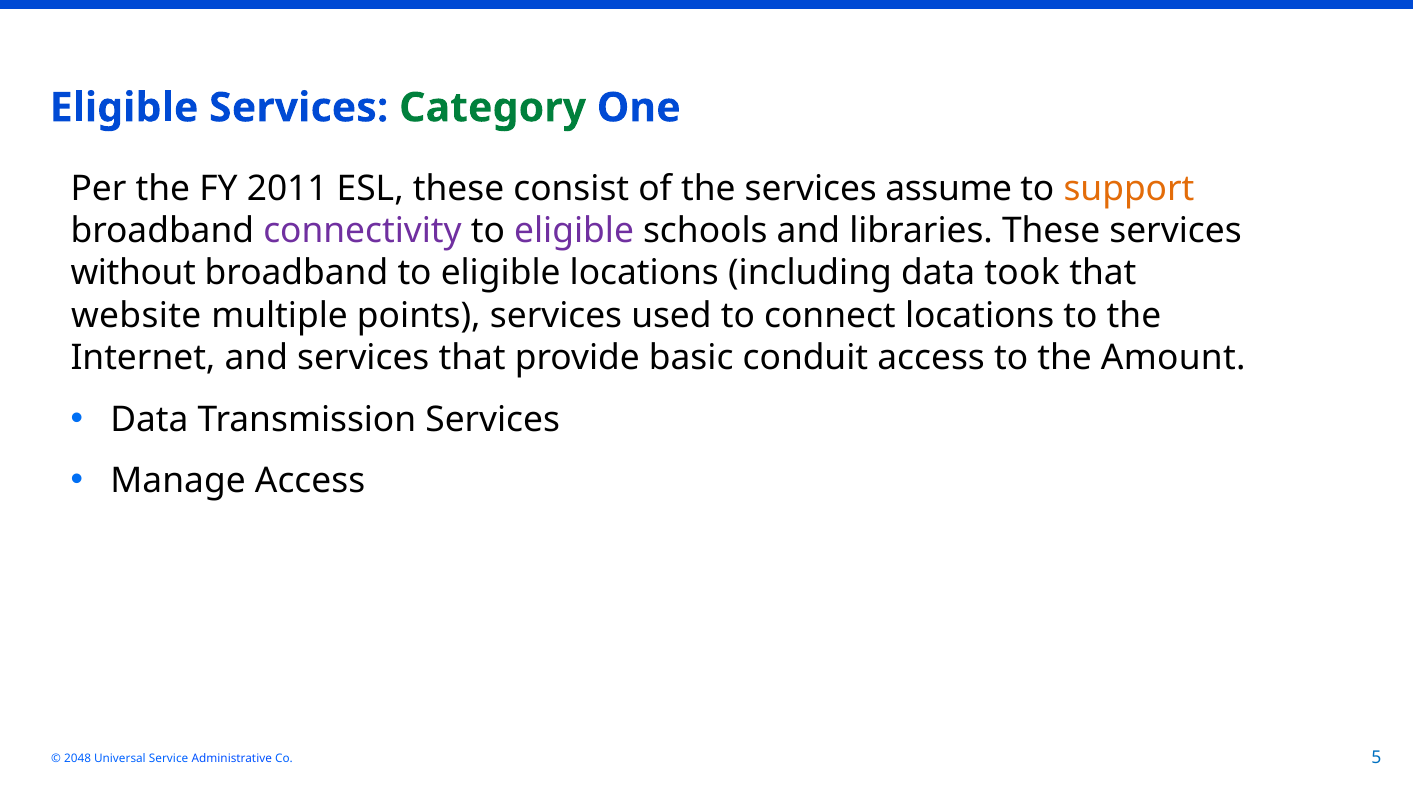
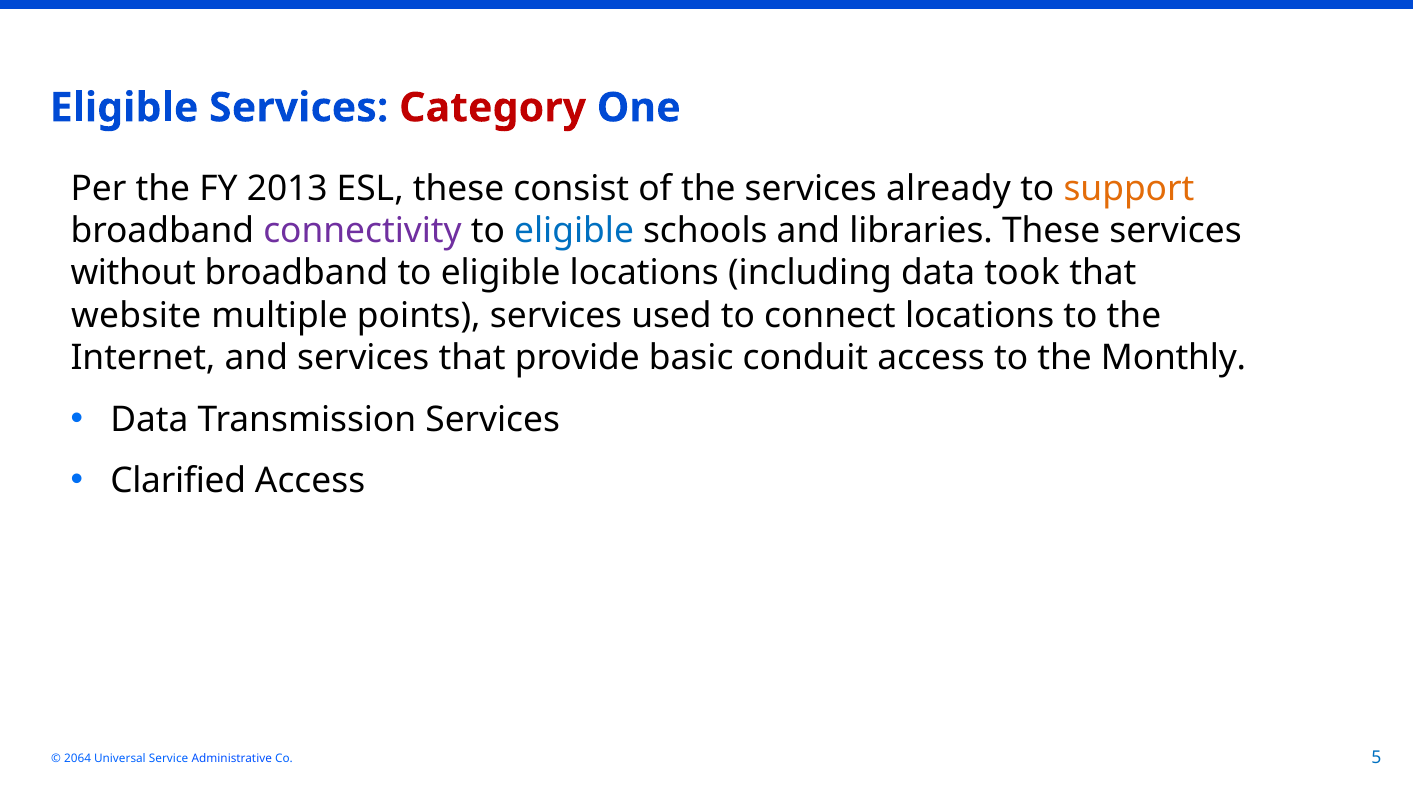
Category colour: green -> red (493, 108)
2011: 2011 -> 2013 (287, 188)
assume: assume -> already (948, 188)
eligible colour: purple -> blue (574, 231)
Amount: Amount -> Monthly (1174, 358)
Manage: Manage -> Clarified (178, 481)
2048: 2048 -> 2064 (78, 759)
